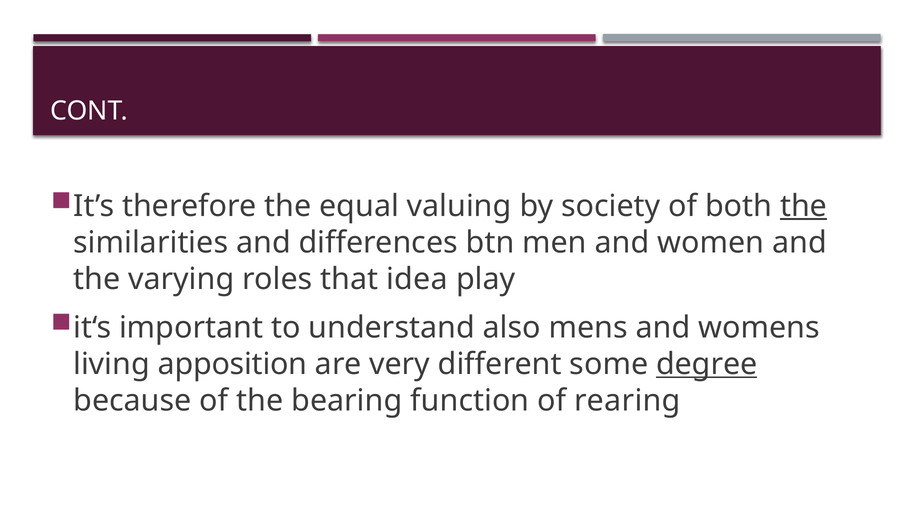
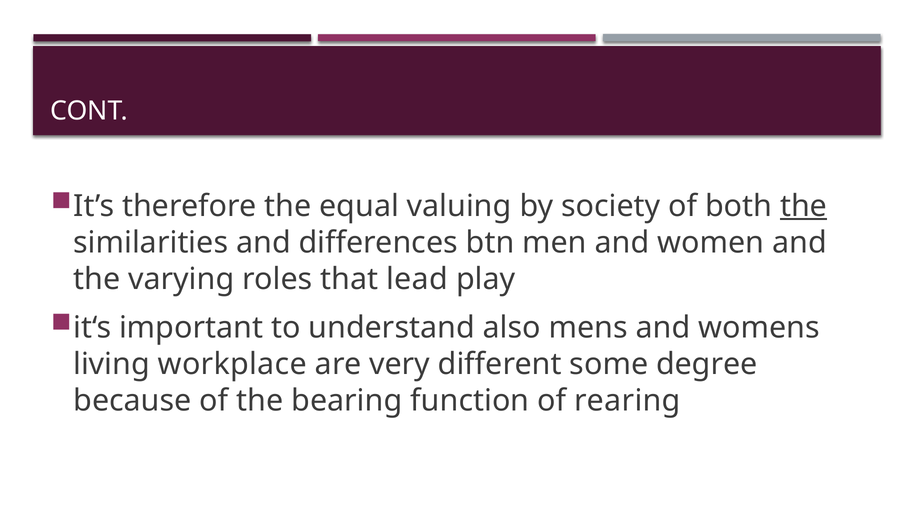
idea: idea -> lead (417, 279)
apposition: apposition -> workplace (232, 364)
degree underline: present -> none (707, 364)
